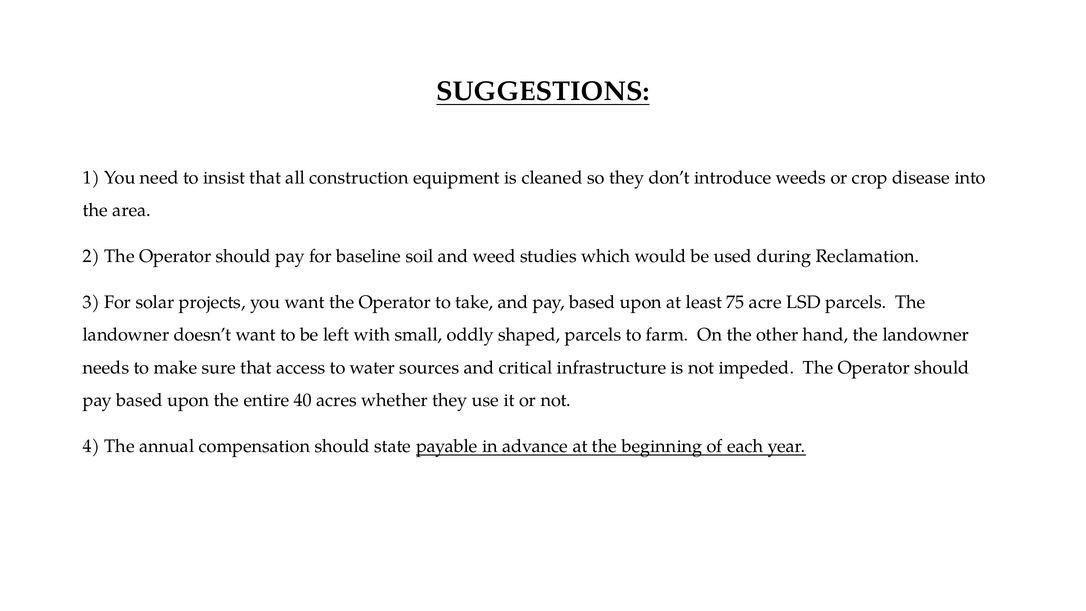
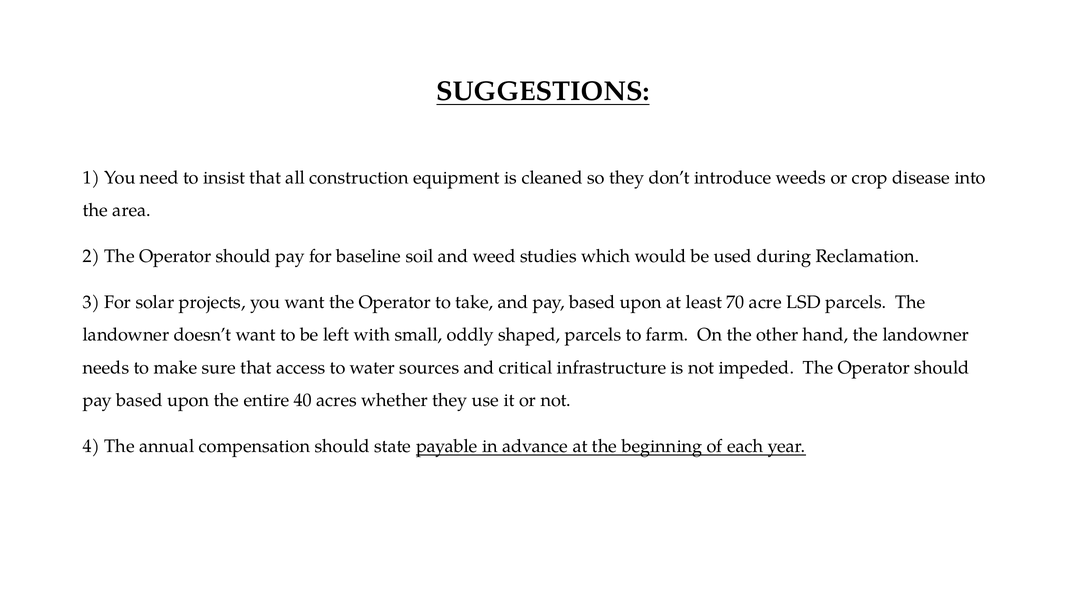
75: 75 -> 70 (735, 302)
